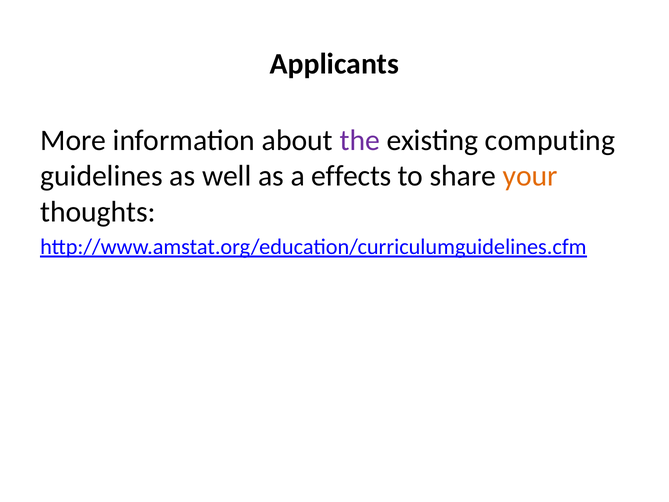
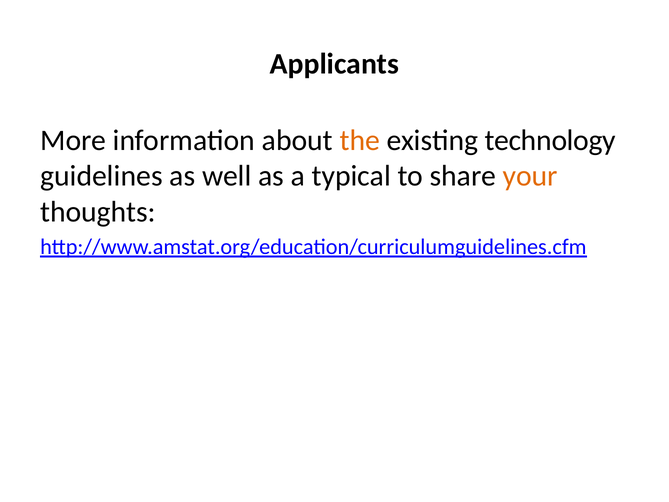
the colour: purple -> orange (360, 140)
computing: computing -> technology (550, 140)
effects: effects -> typical (351, 176)
